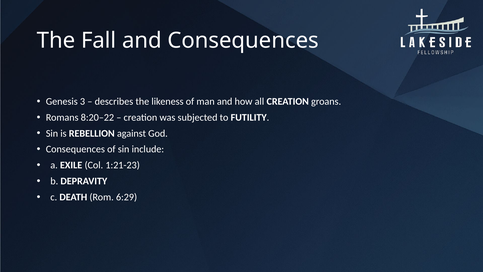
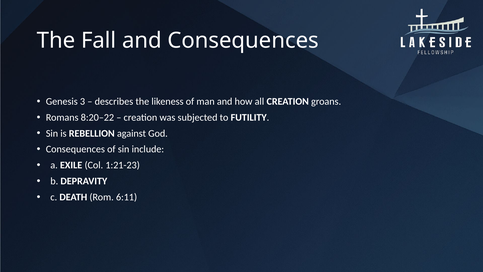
6:29: 6:29 -> 6:11 (127, 197)
